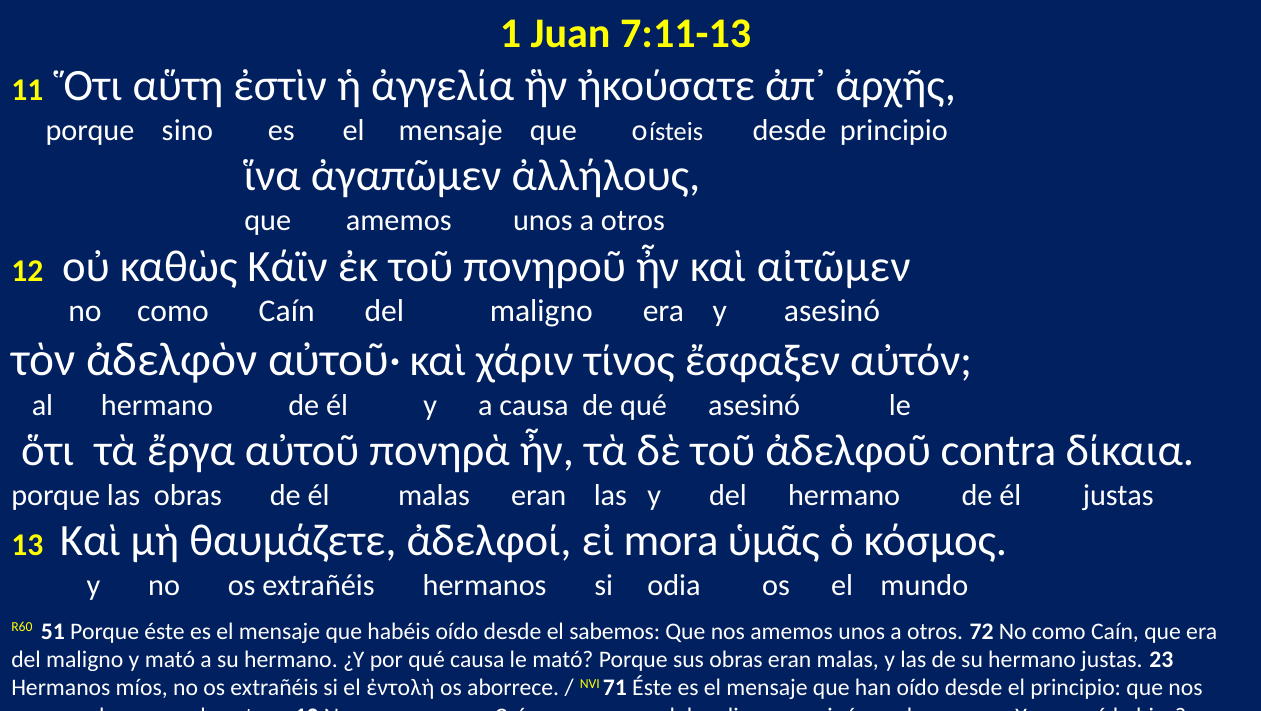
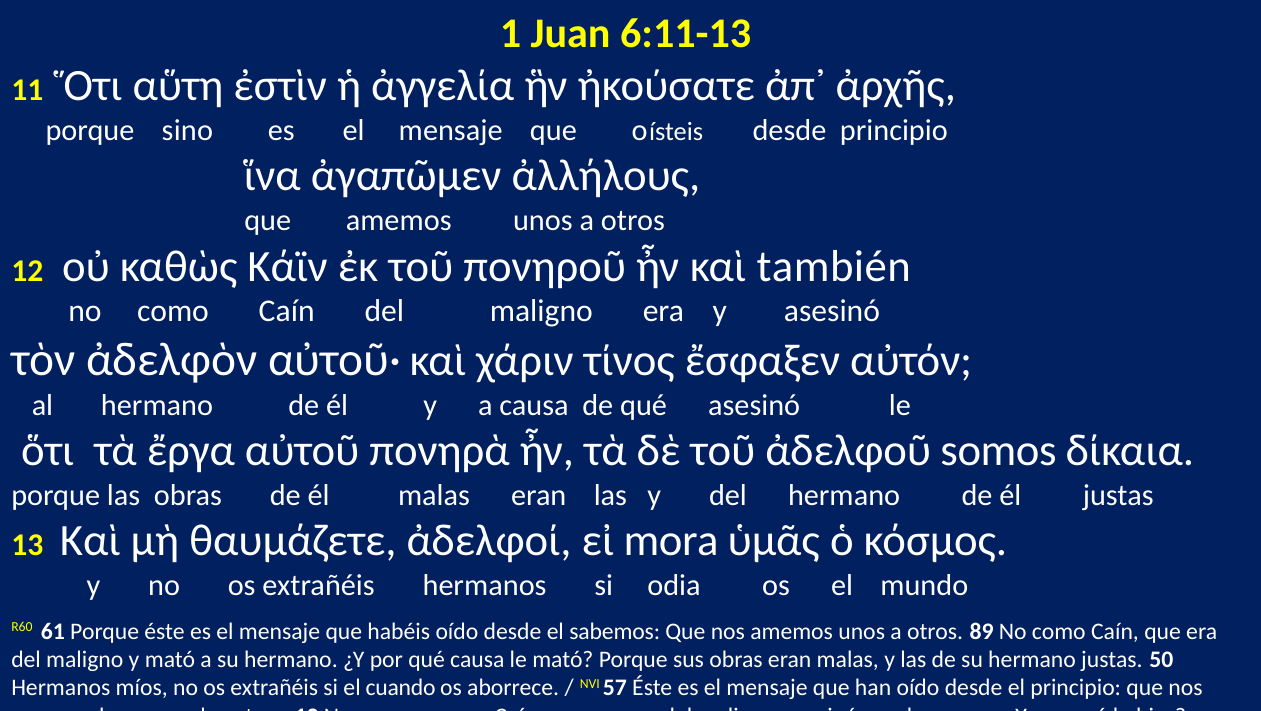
7:11-13: 7:11-13 -> 6:11-13 (686, 34)
αἰτῶμεν: αἰτῶμεν -> también (834, 266)
contra: contra -> somos (999, 451)
51: 51 -> 61 (53, 631)
72: 72 -> 89 (982, 631)
23: 23 -> 50 (1161, 660)
ἐντολὴ: ἐντολὴ -> cuando (401, 688)
71: 71 -> 57 (615, 688)
